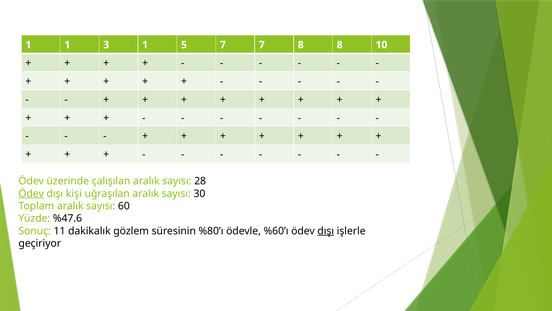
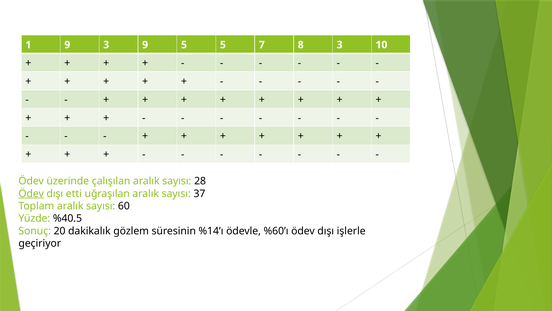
1 1: 1 -> 9 (67, 45)
3 1: 1 -> 9 (145, 45)
5 7: 7 -> 5 (223, 45)
8 8: 8 -> 3 (340, 45)
kişi: kişi -> etti (74, 193)
30: 30 -> 37 (199, 193)
%47.6: %47.6 -> %40.5 (67, 218)
11: 11 -> 20 (60, 231)
%80’ı: %80’ı -> %14’ı (211, 231)
dışı underline: present -> none (326, 231)
